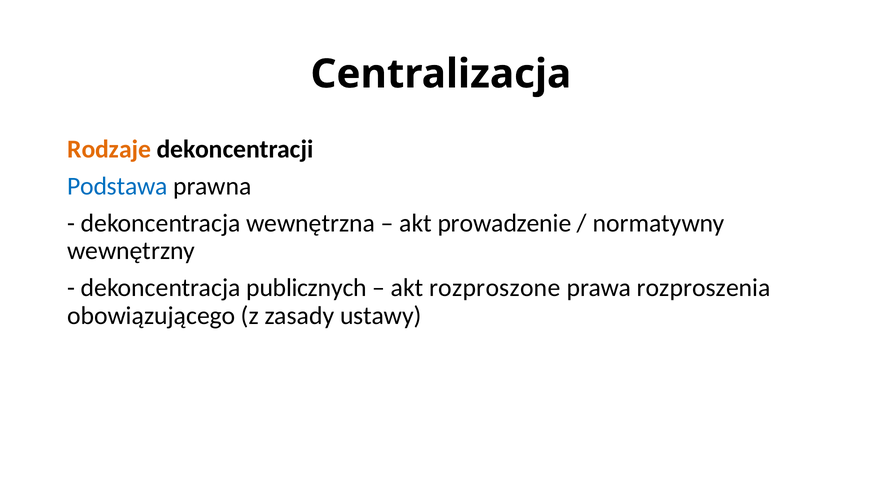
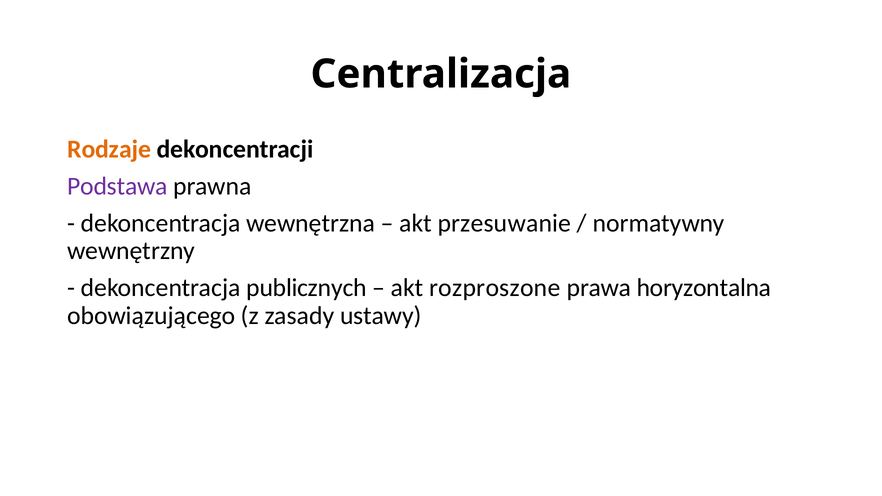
Podstawa colour: blue -> purple (118, 186)
prowadzenie: prowadzenie -> przesuwanie (504, 223)
rozproszenia: rozproszenia -> horyzontalna (704, 288)
